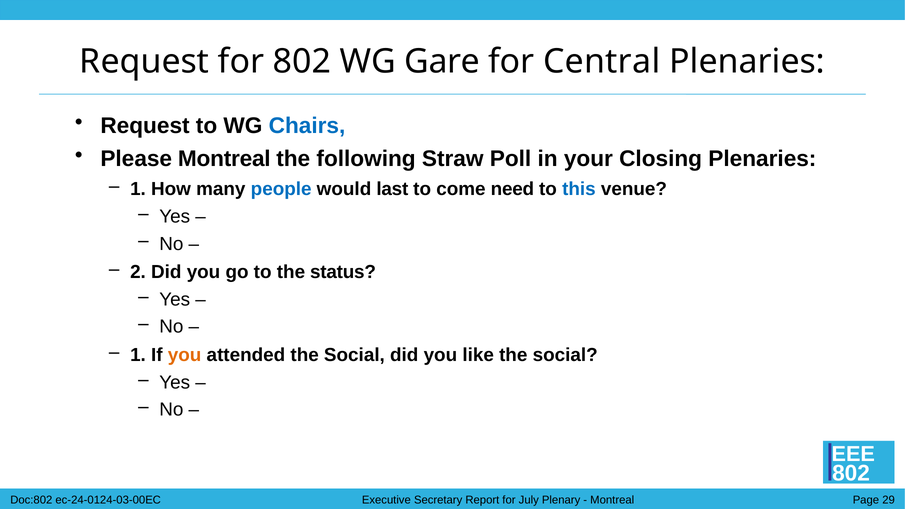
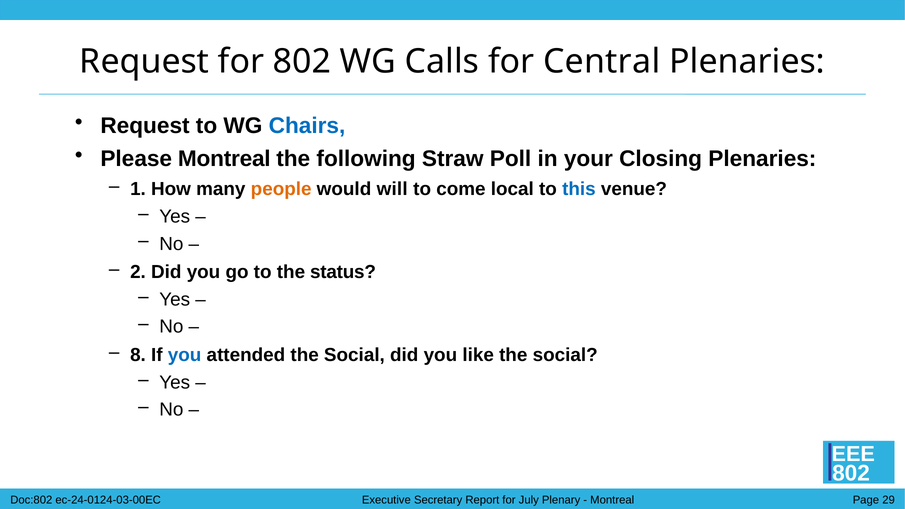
Gare: Gare -> Calls (442, 62)
people colour: blue -> orange (281, 189)
last: last -> will (392, 189)
need: need -> local (512, 189)
1: 1 -> 8 (138, 355)
you colour: orange -> blue (185, 355)
